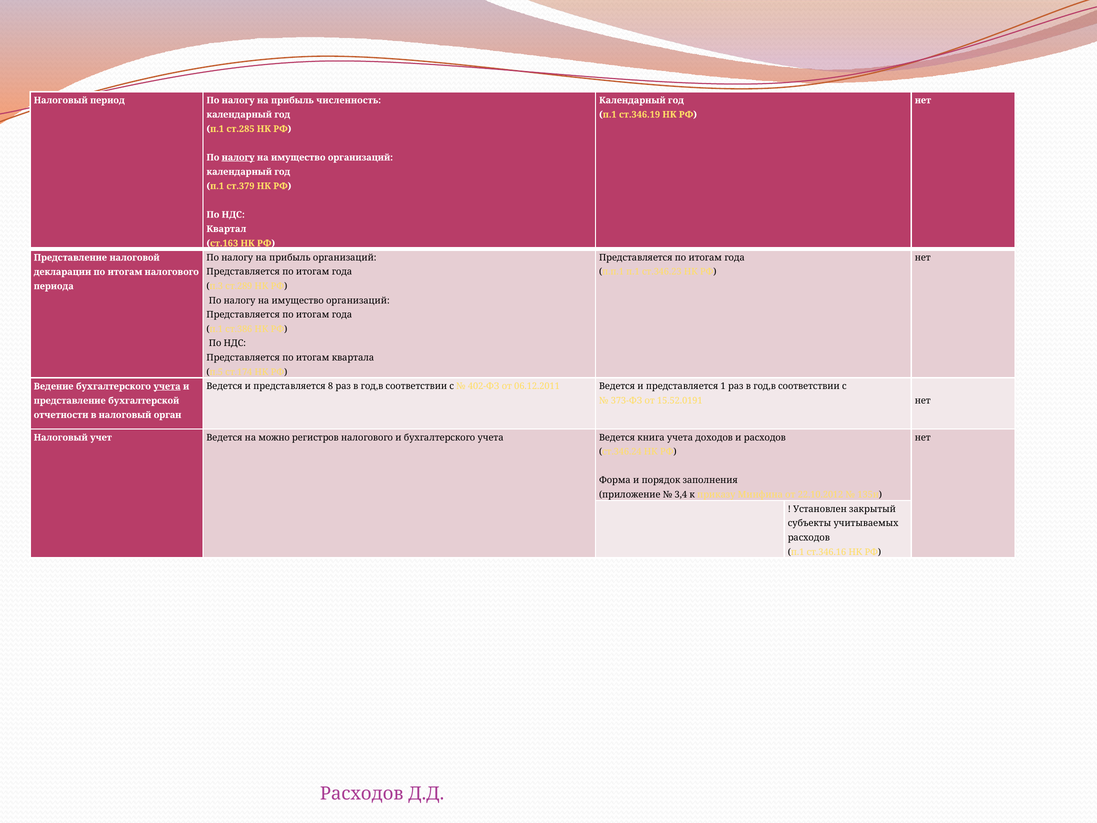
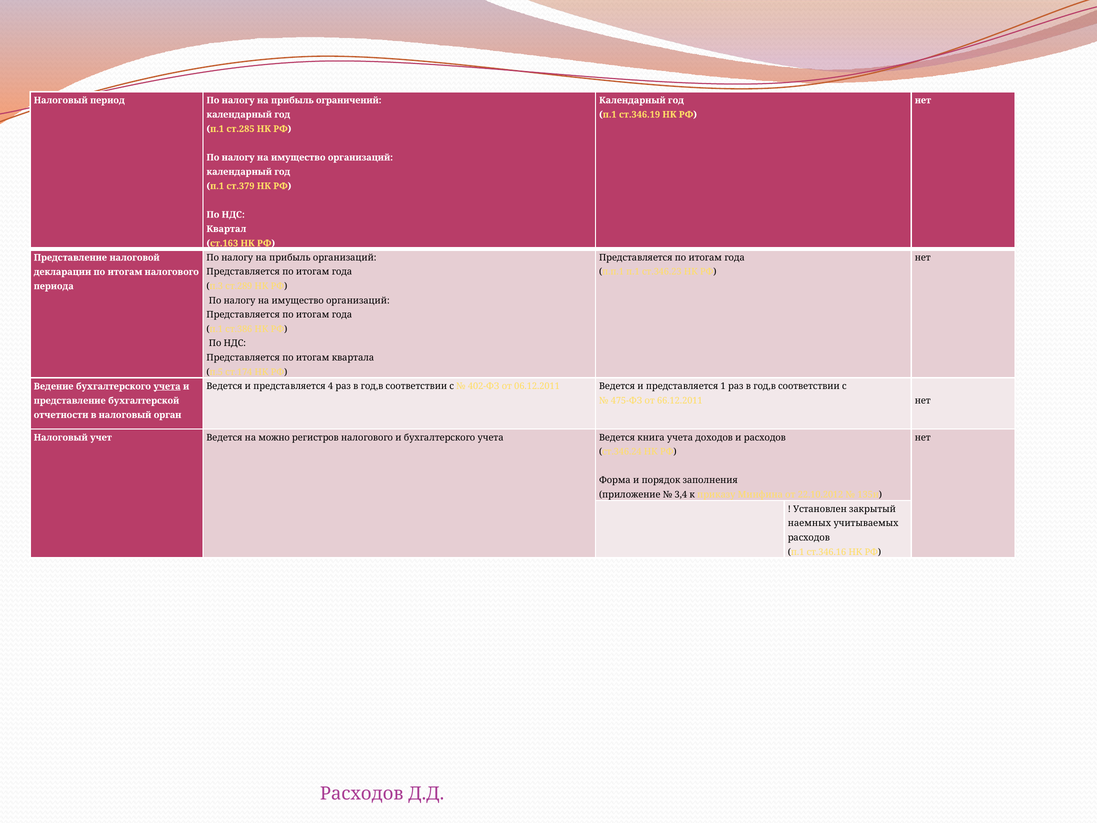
численность: численность -> ограничений (349, 100)
налогу underline: present -> none (238, 157)
8: 8 -> 4 (331, 386)
373-ФЗ: 373-ФЗ -> 475-ФЗ (627, 401)
15.52.0191: 15.52.0191 -> 66.12.2011 (680, 401)
субъекты: субъекты -> наемных (809, 523)
